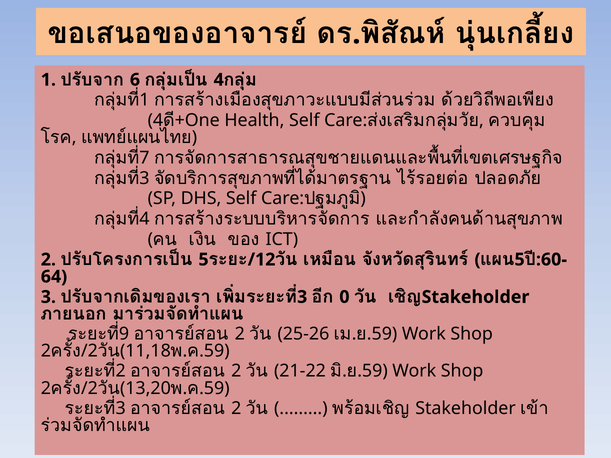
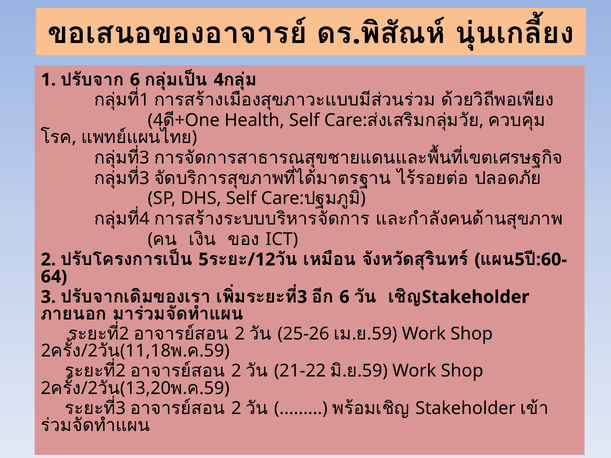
7: 7 -> 3 (144, 158)
0: 0 -> 6 (344, 297)
9: 9 -> 2 (124, 334)
